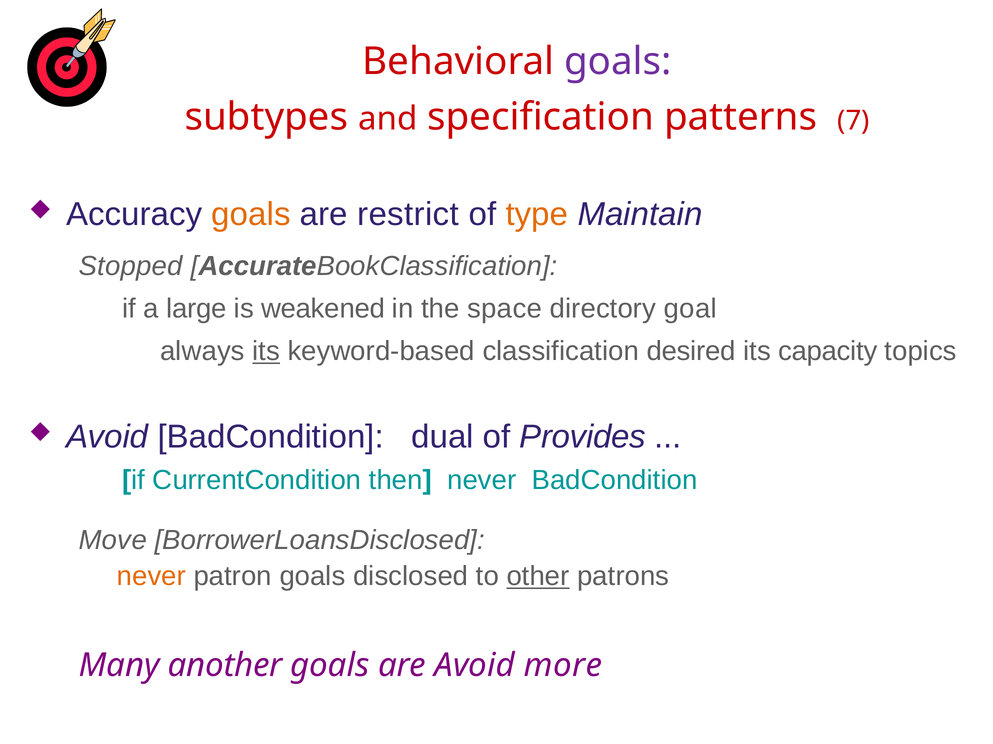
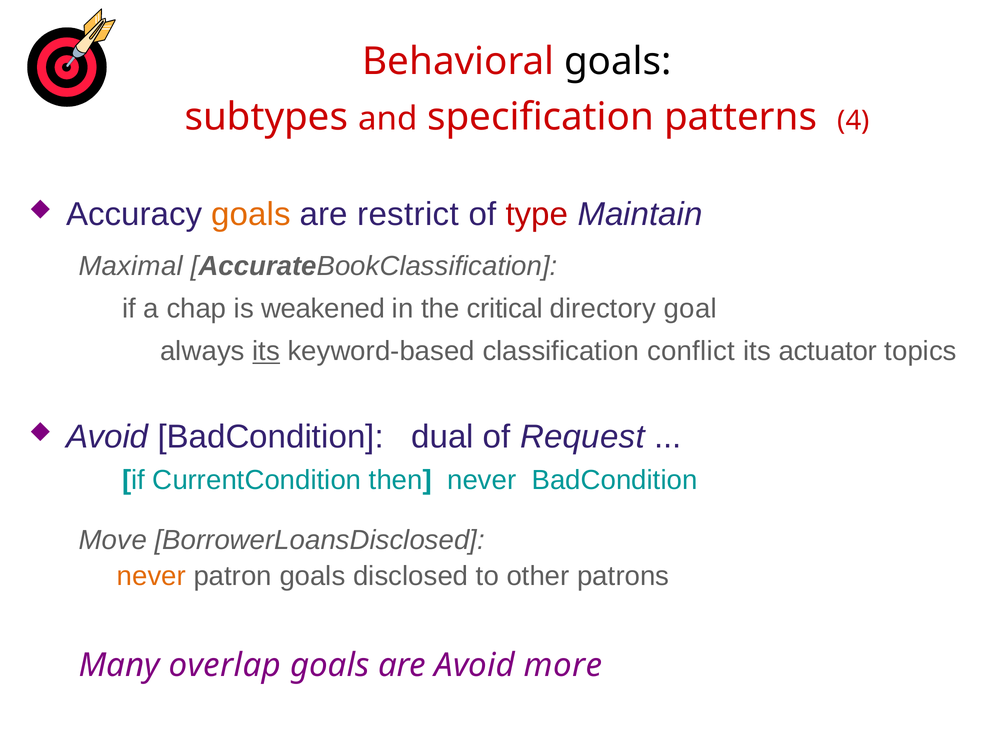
goals colour: purple -> black (618, 62)
7: 7 -> 4 (854, 121)
type colour: orange -> red (537, 215)
Stopped: Stopped -> Maximal (131, 267)
large: large -> chap (196, 309)
space: space -> critical (505, 309)
desired: desired -> conflict (691, 352)
capacity: capacity -> actuator (828, 352)
Provides: Provides -> Request (582, 437)
other underline: present -> none (538, 577)
another: another -> overlap (225, 666)
